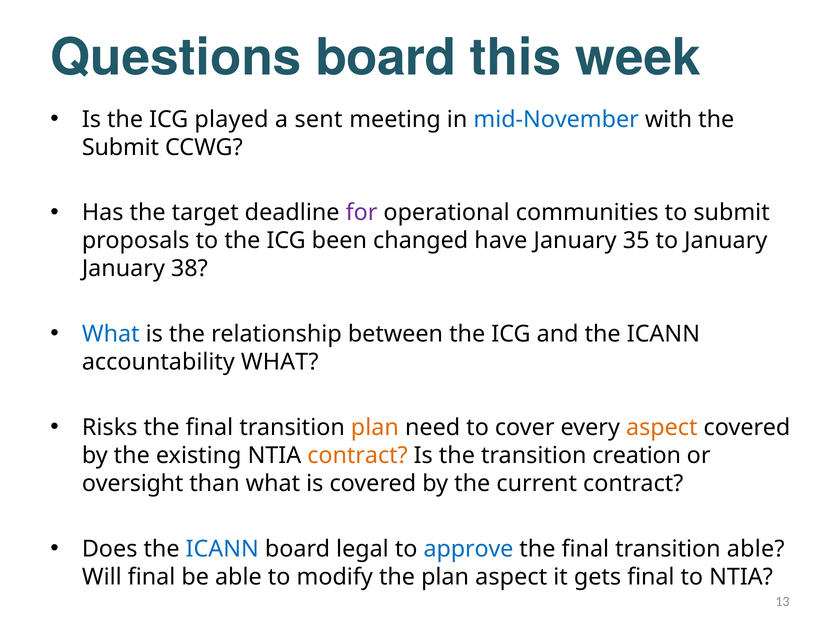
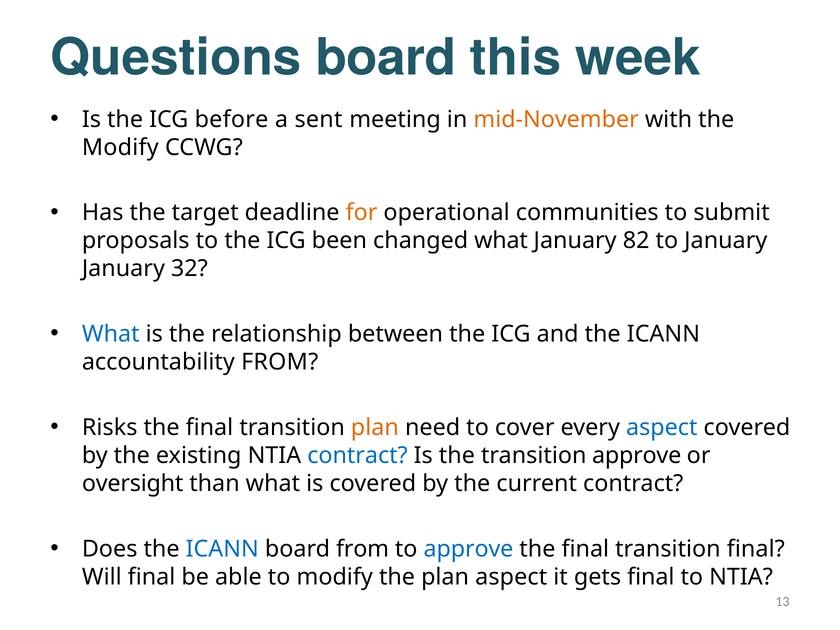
played: played -> before (231, 119)
mid-November colour: blue -> orange (556, 119)
Submit: Submit -> Modify (120, 147)
for colour: purple -> orange (362, 213)
changed have: have -> what (501, 241)
35: 35 -> 82 (636, 241)
38: 38 -> 32 (189, 269)
accountability WHAT: WHAT -> FROM (280, 362)
aspect colour: orange -> blue (662, 427)
contract colour: orange -> blue (357, 455)
transition creation: creation -> approve (637, 455)
board legal: legal -> from (363, 549)
transition able: able -> final (756, 549)
